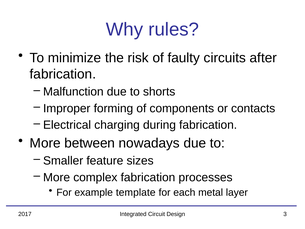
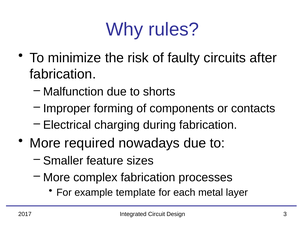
between: between -> required (90, 143)
